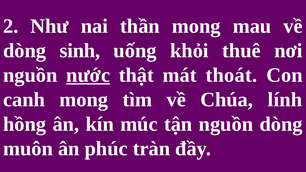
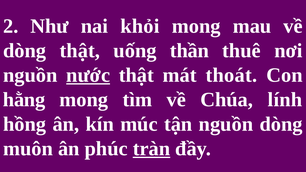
thần: thần -> khỏi (140, 26)
dòng sinh: sinh -> thật (80, 51)
khỏi: khỏi -> thần (189, 51)
canh: canh -> hằng (24, 100)
tràn underline: none -> present (151, 149)
